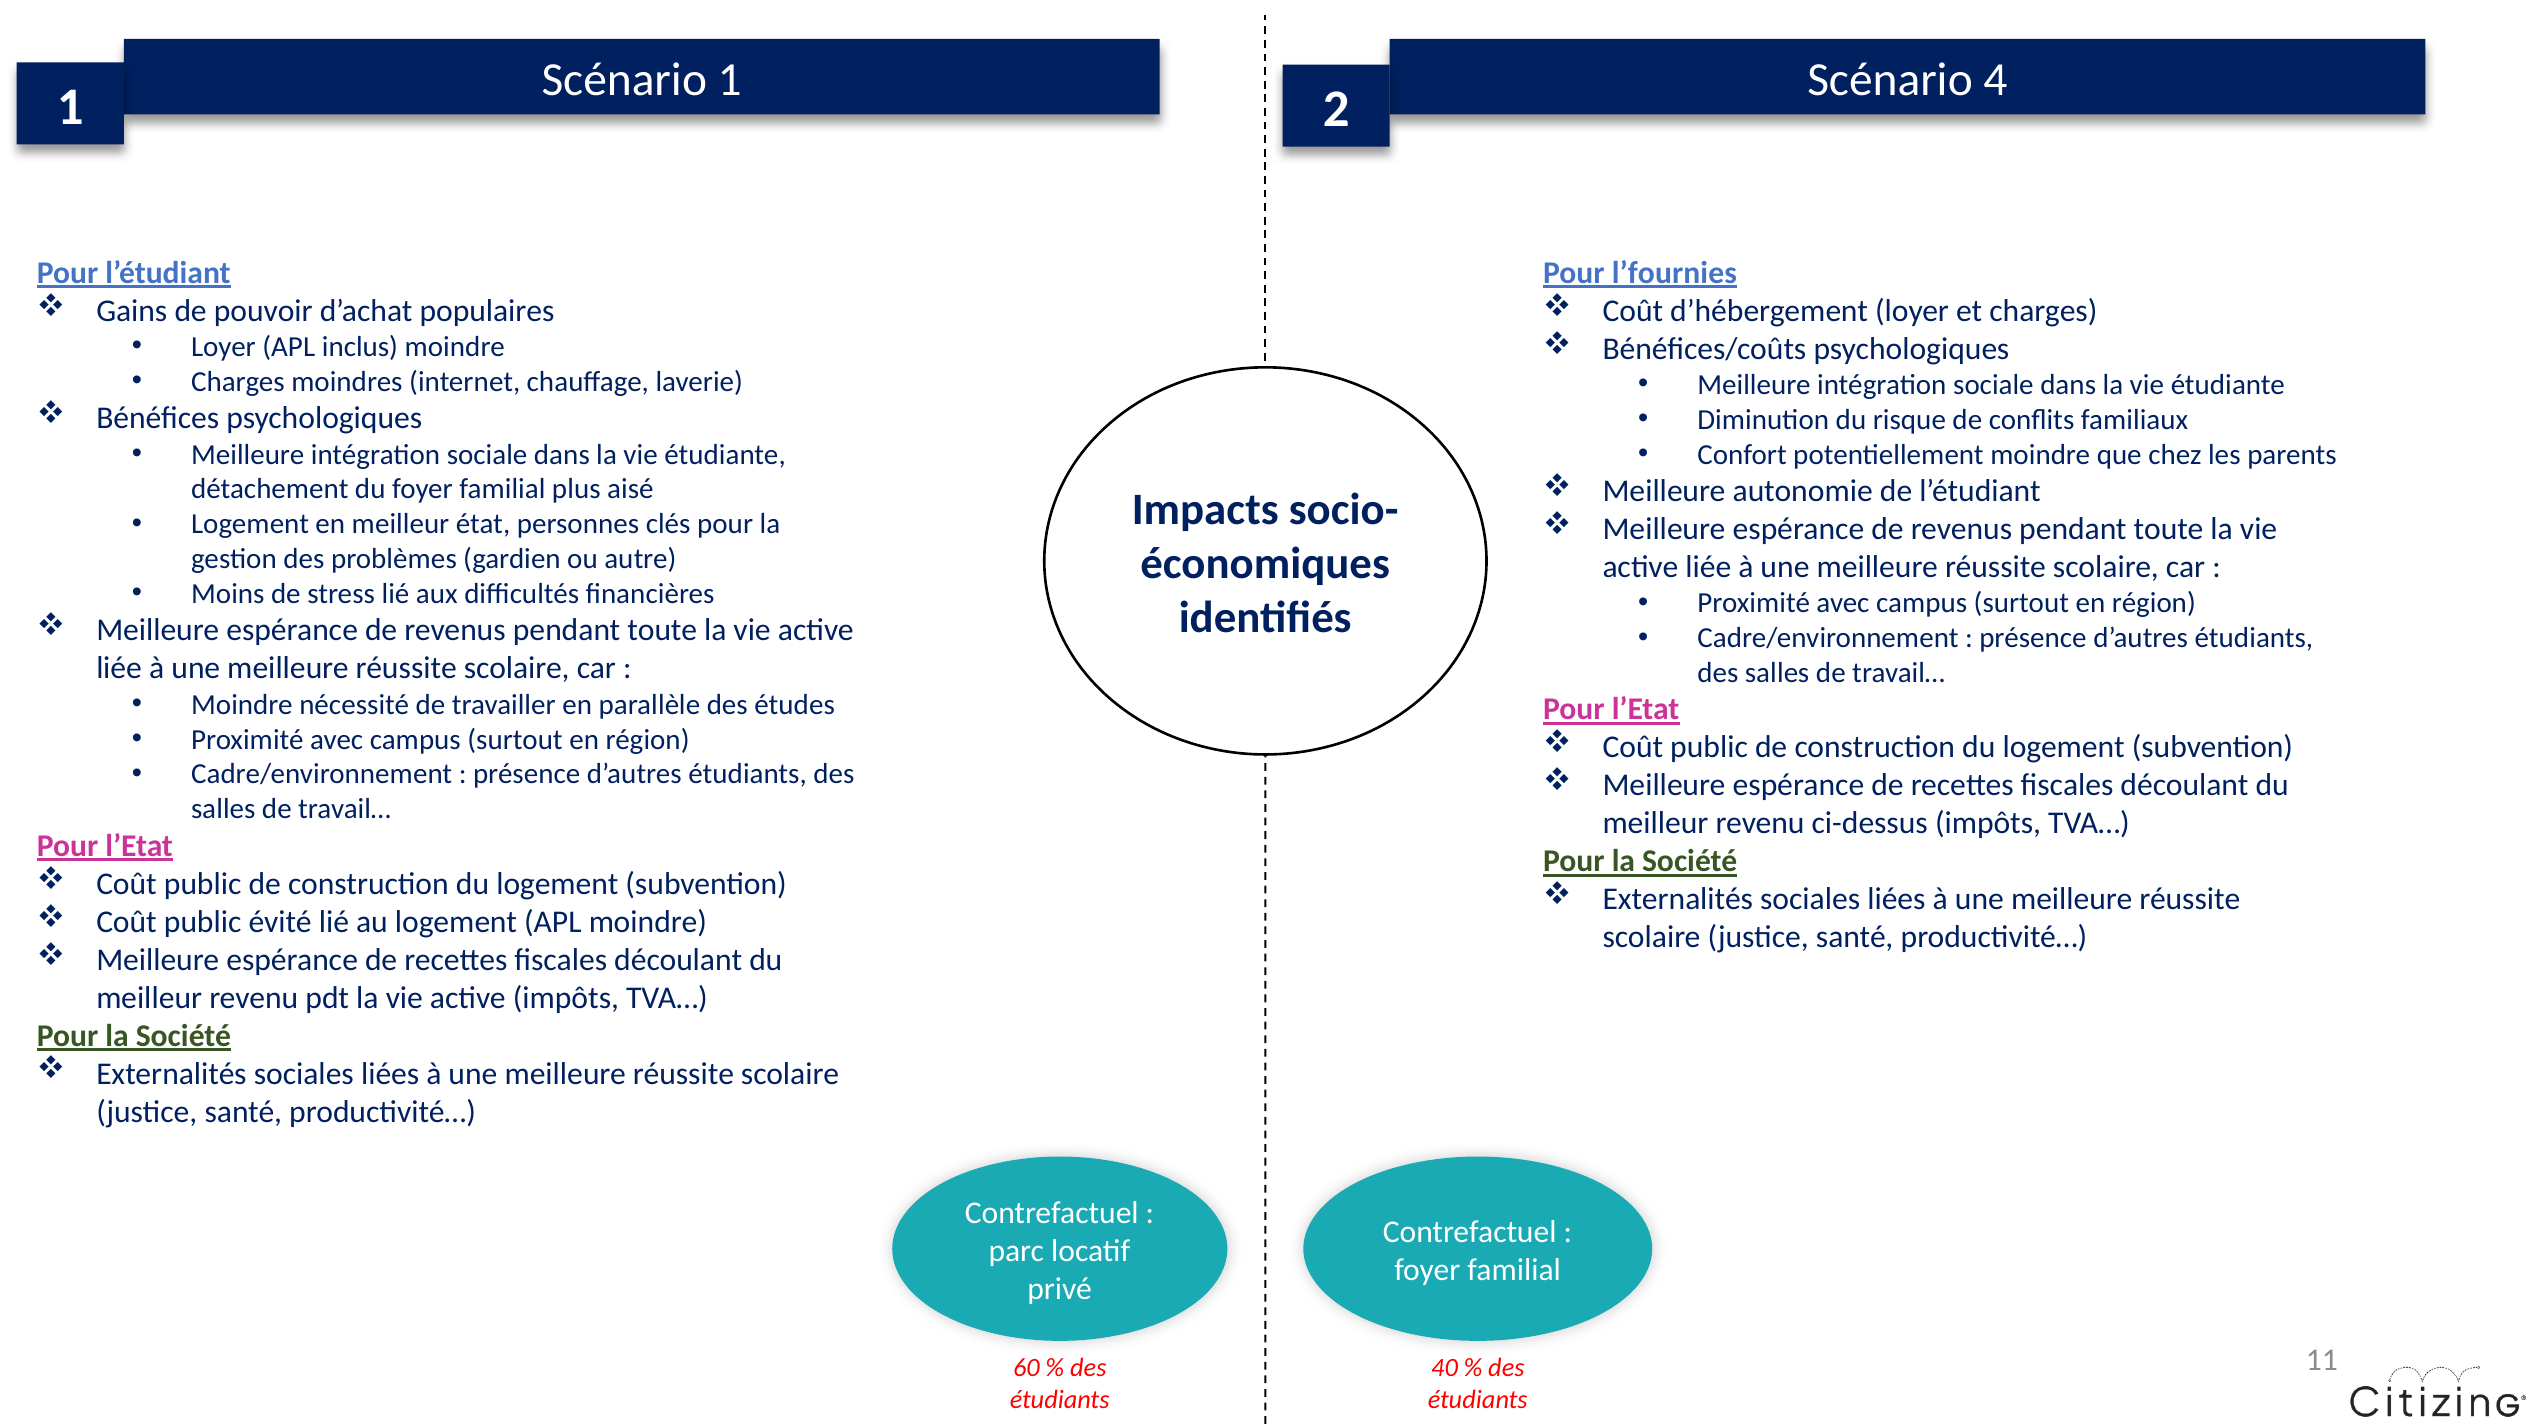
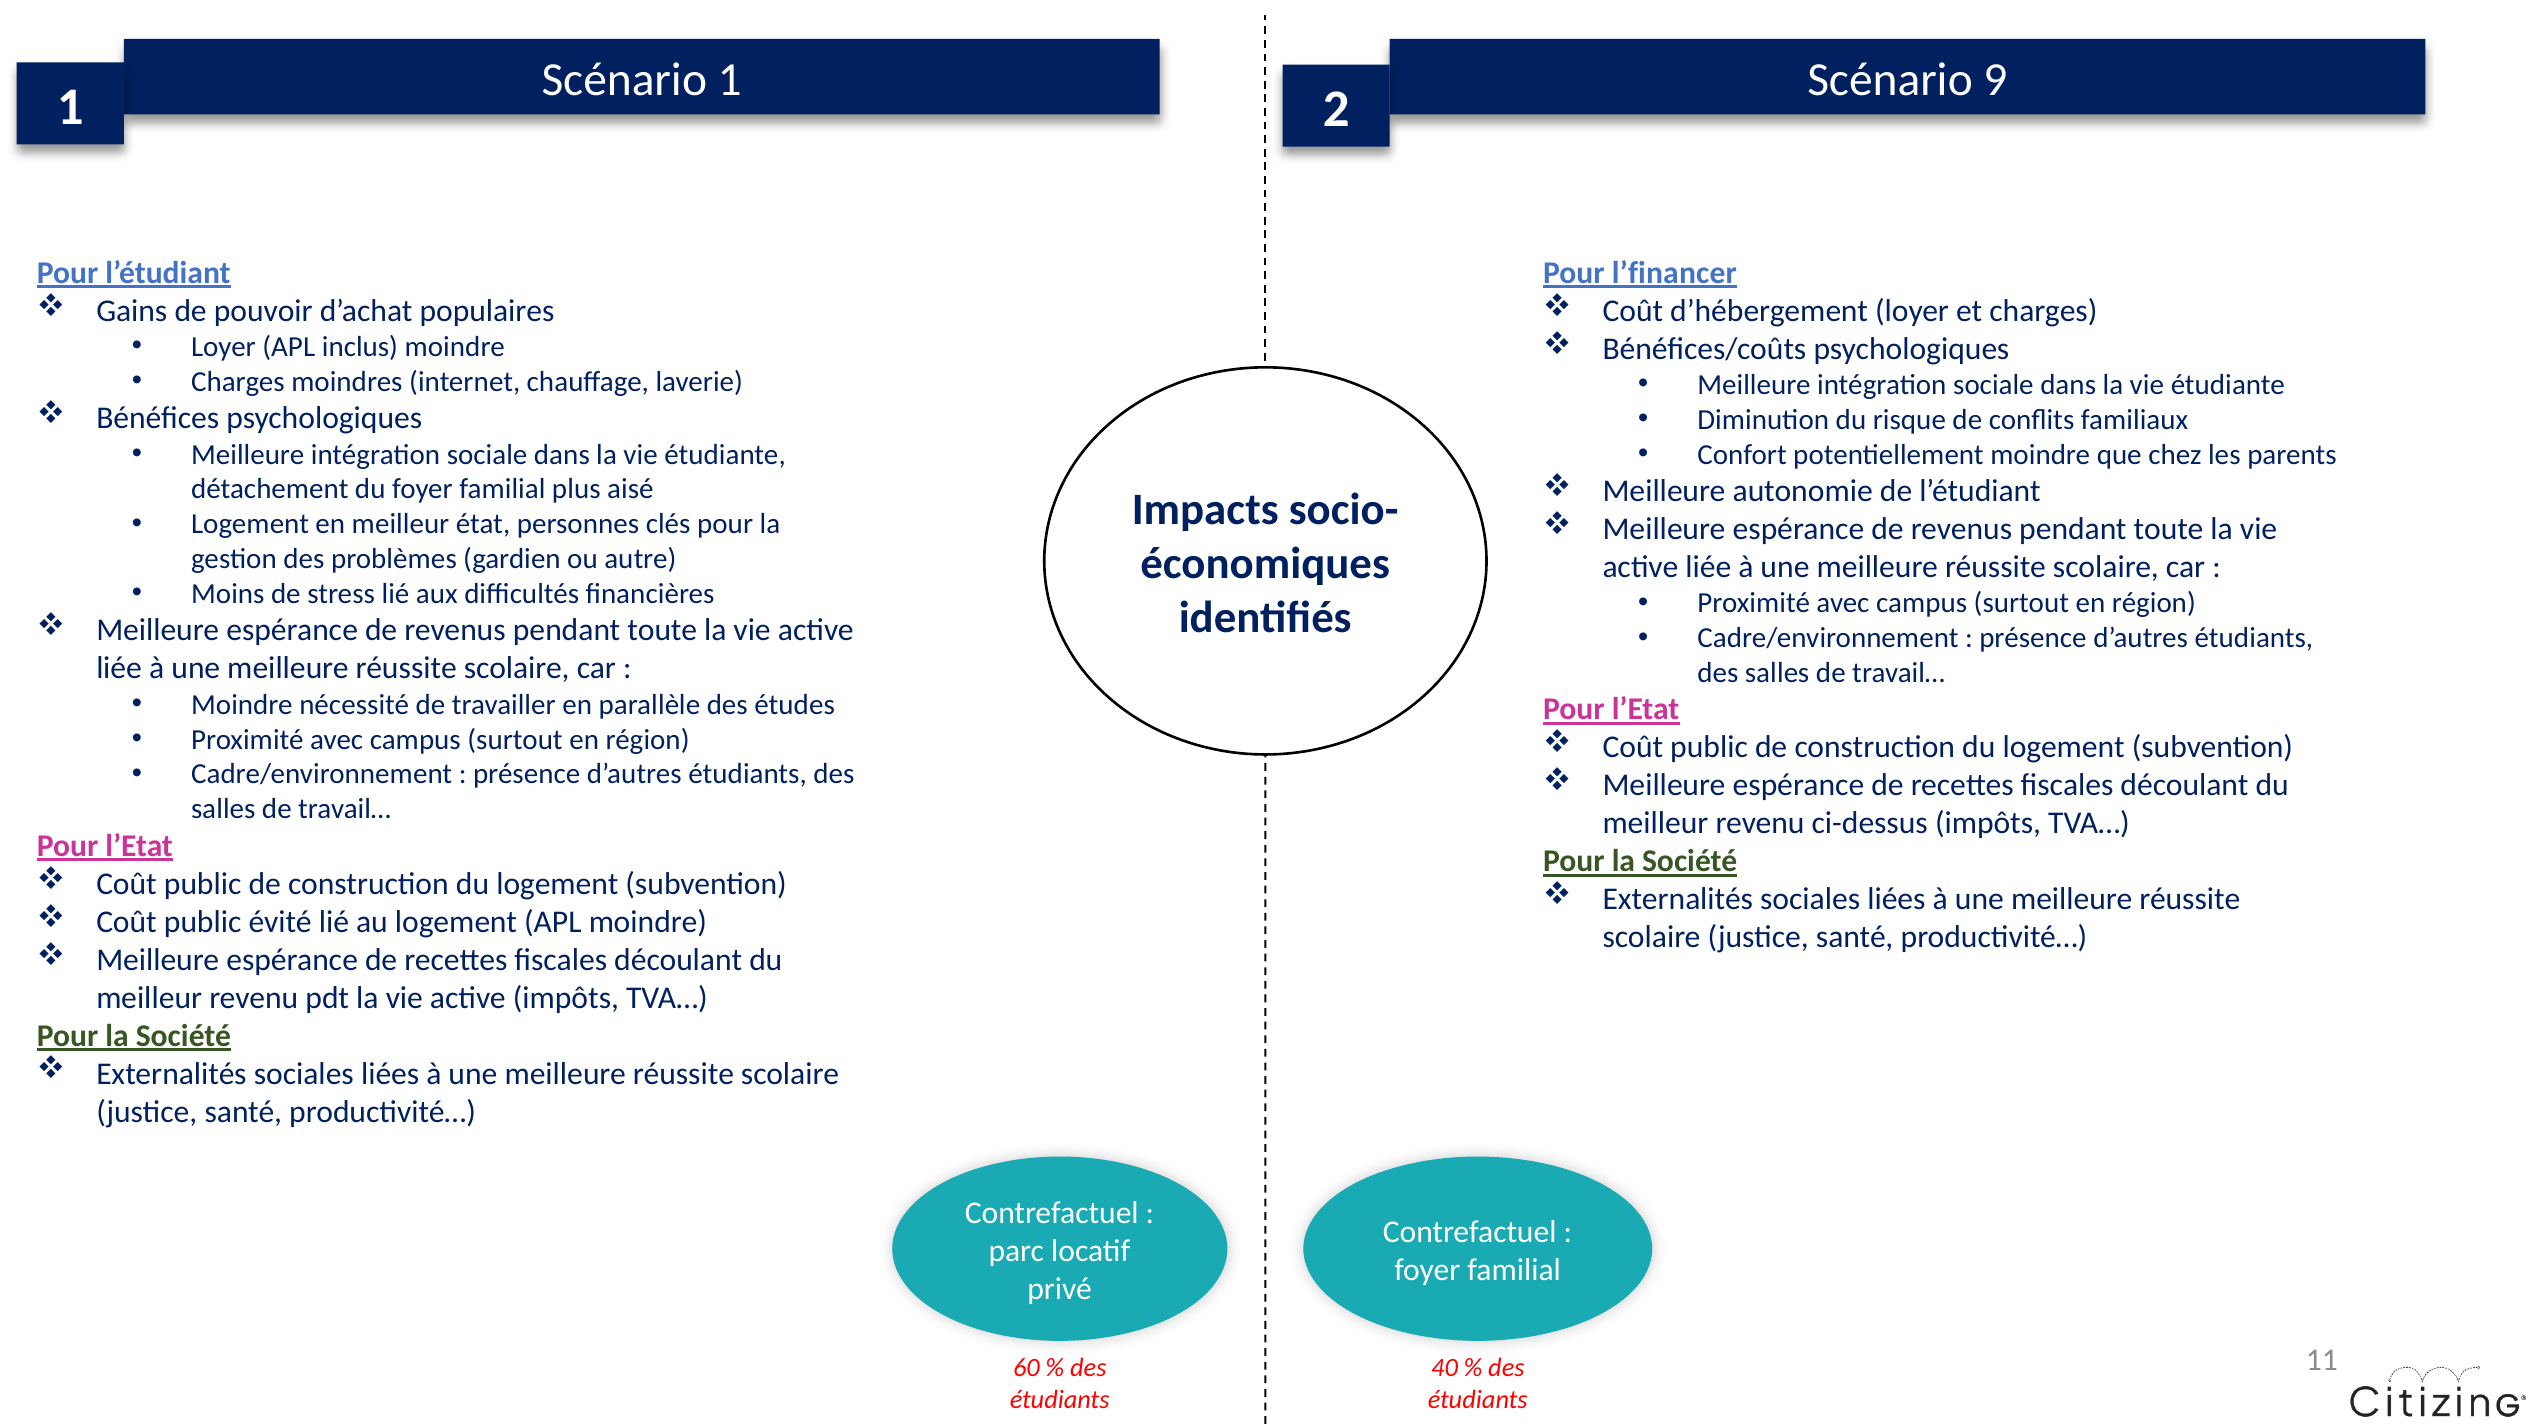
4: 4 -> 9 (1995, 80)
l’fournies: l’fournies -> l’financer (1674, 273)
